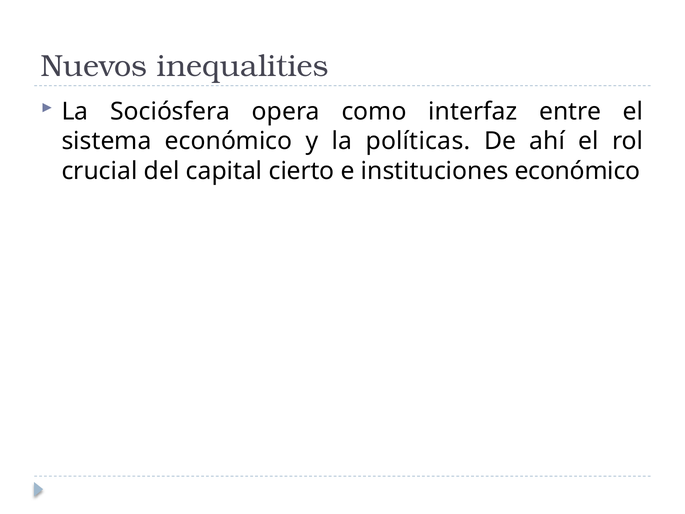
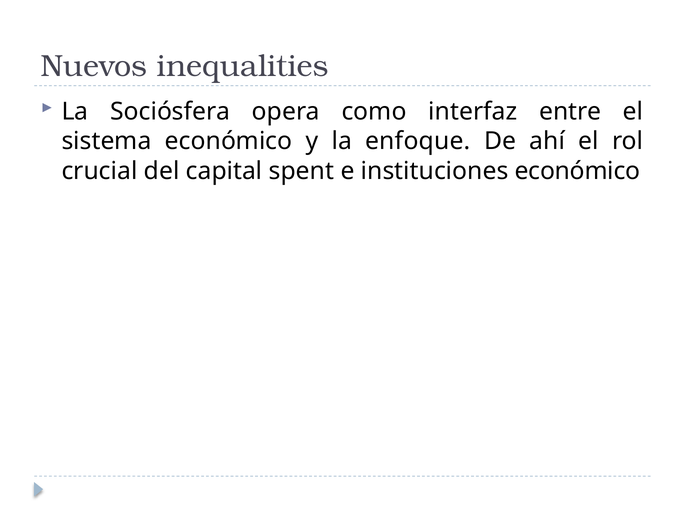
políticas: políticas -> enfoque (418, 141)
cierto: cierto -> spent (301, 171)
